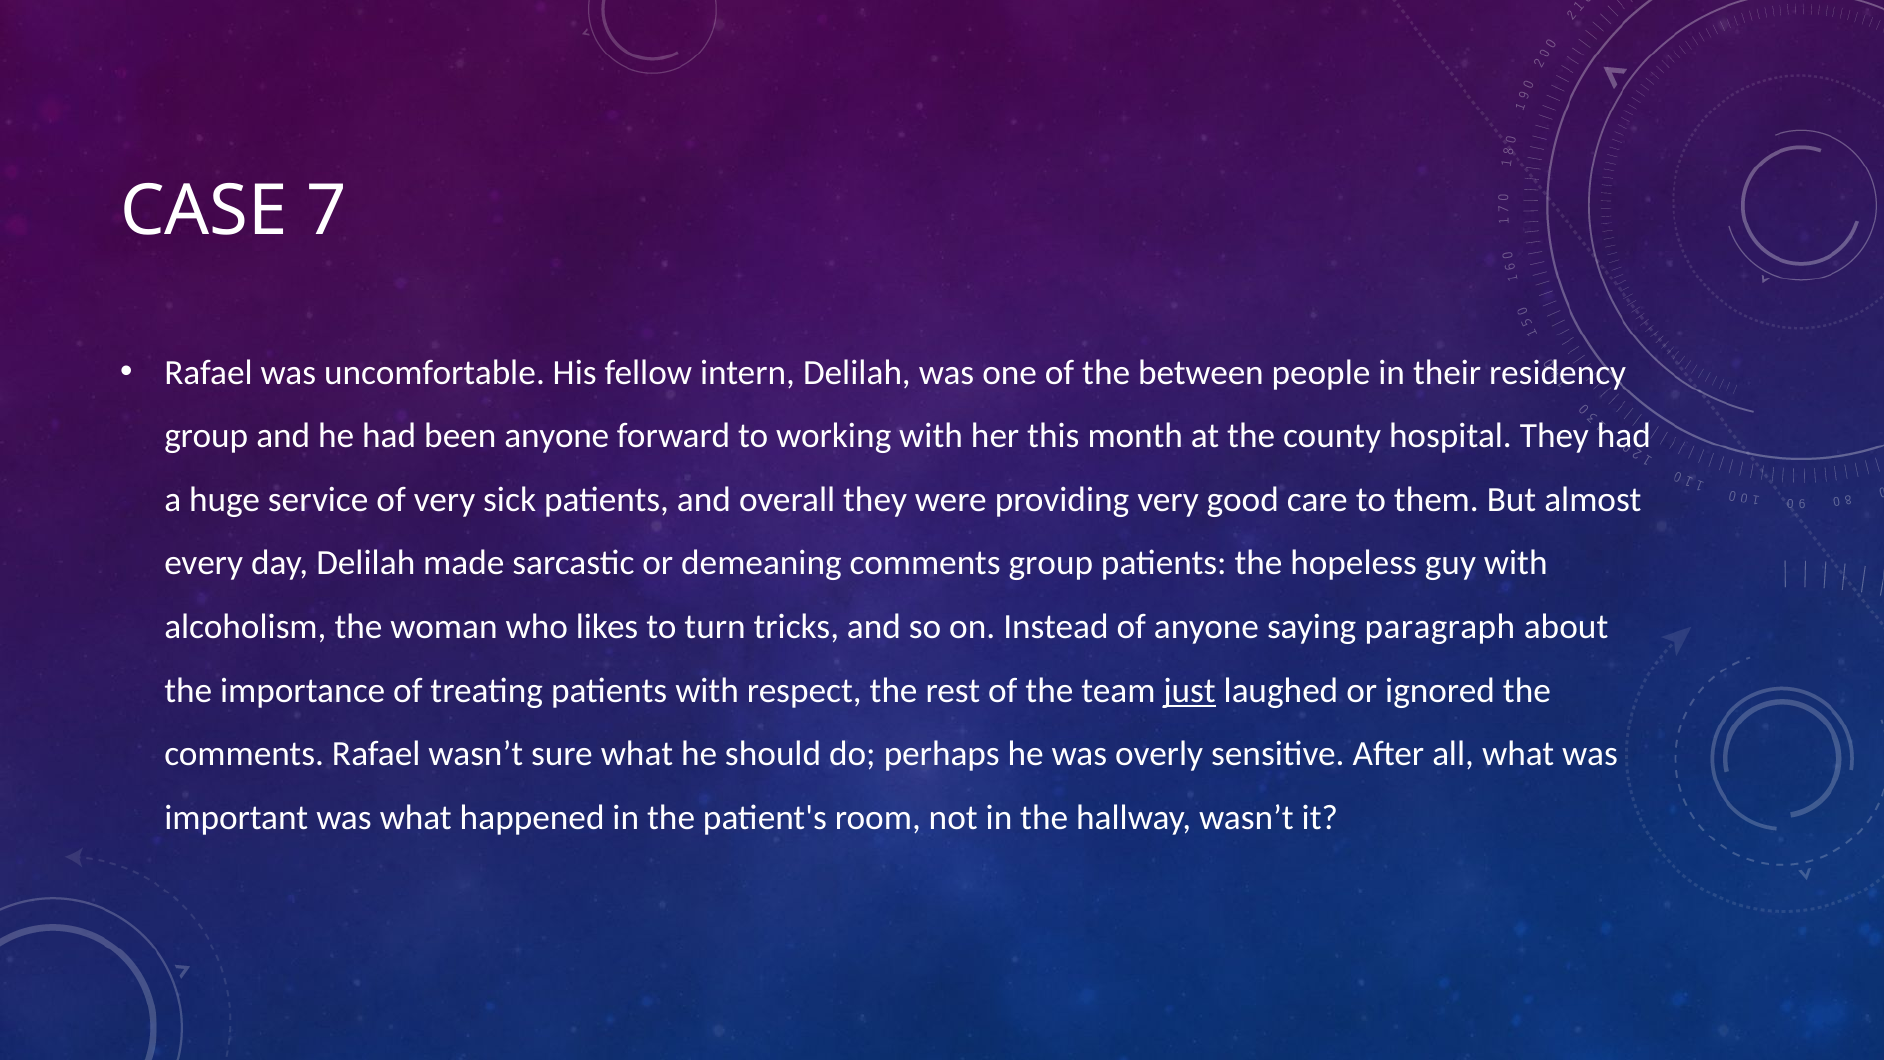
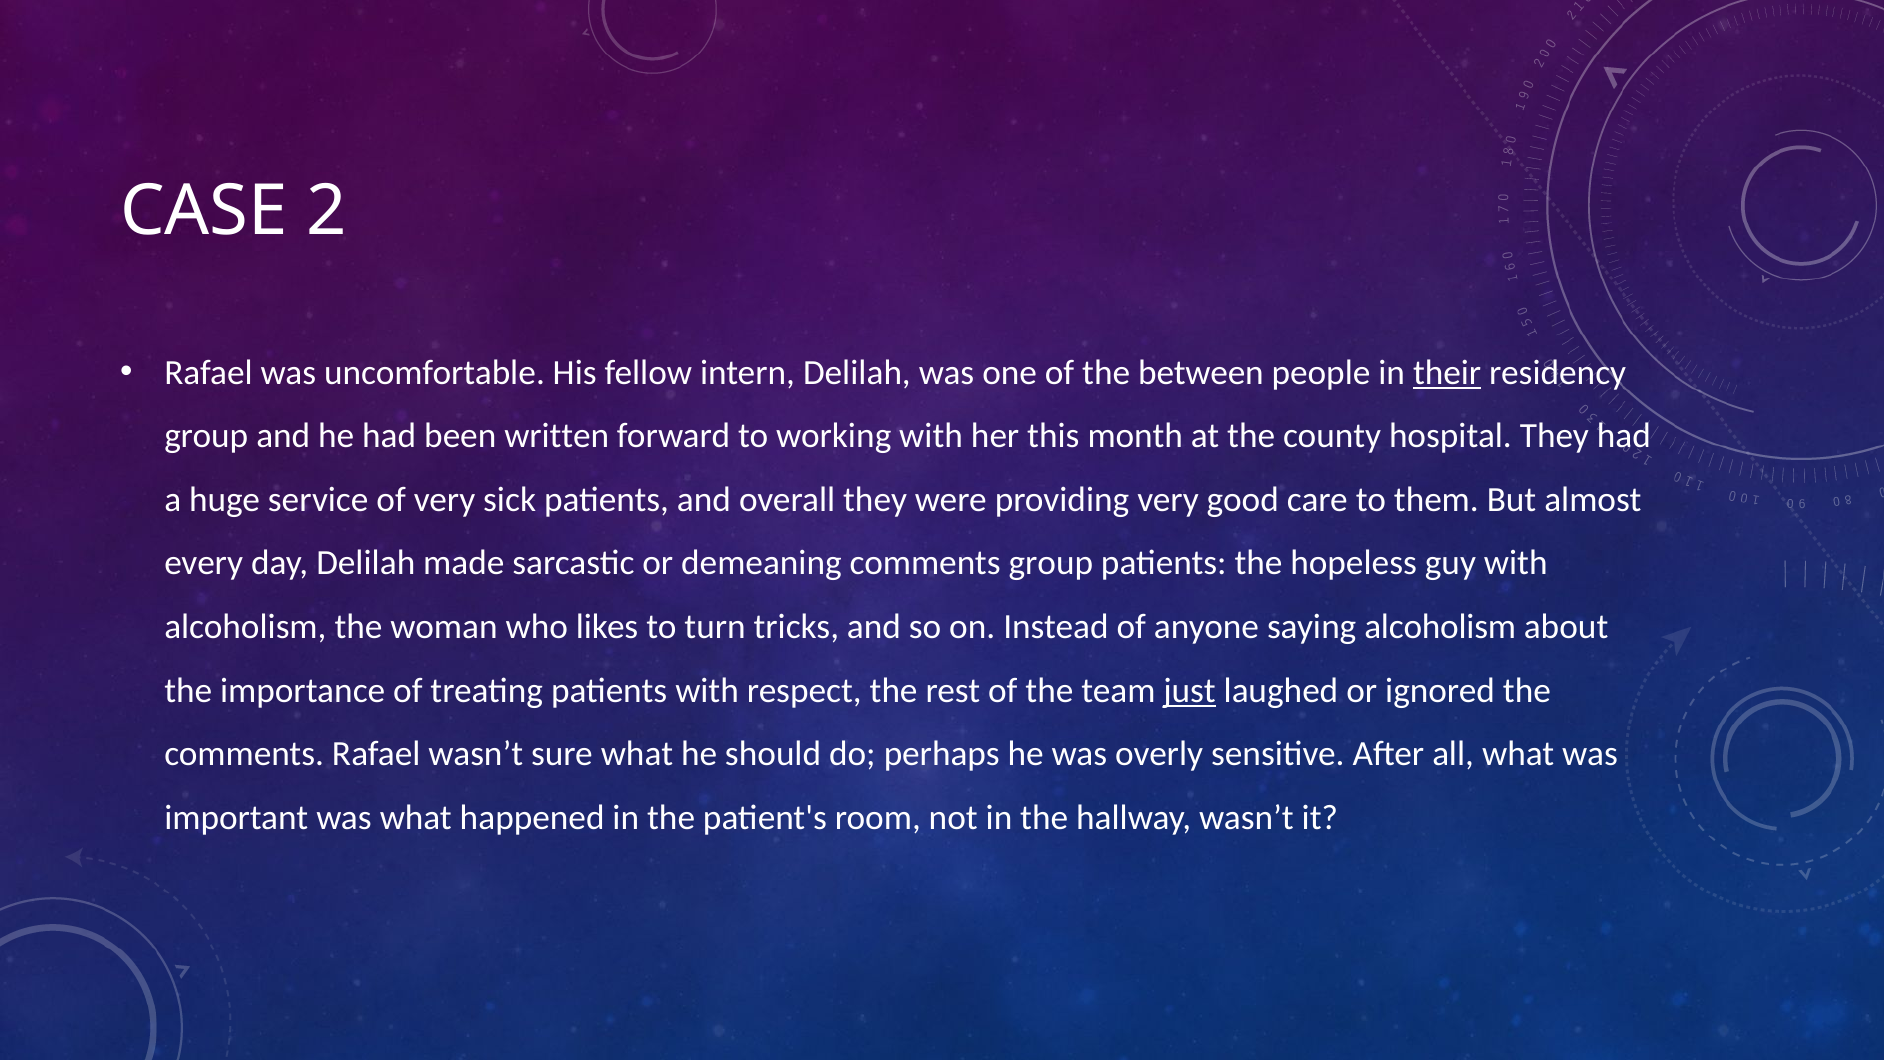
7: 7 -> 2 (326, 212)
their underline: none -> present (1447, 372)
been anyone: anyone -> written (557, 436)
saying paragraph: paragraph -> alcoholism (1440, 627)
